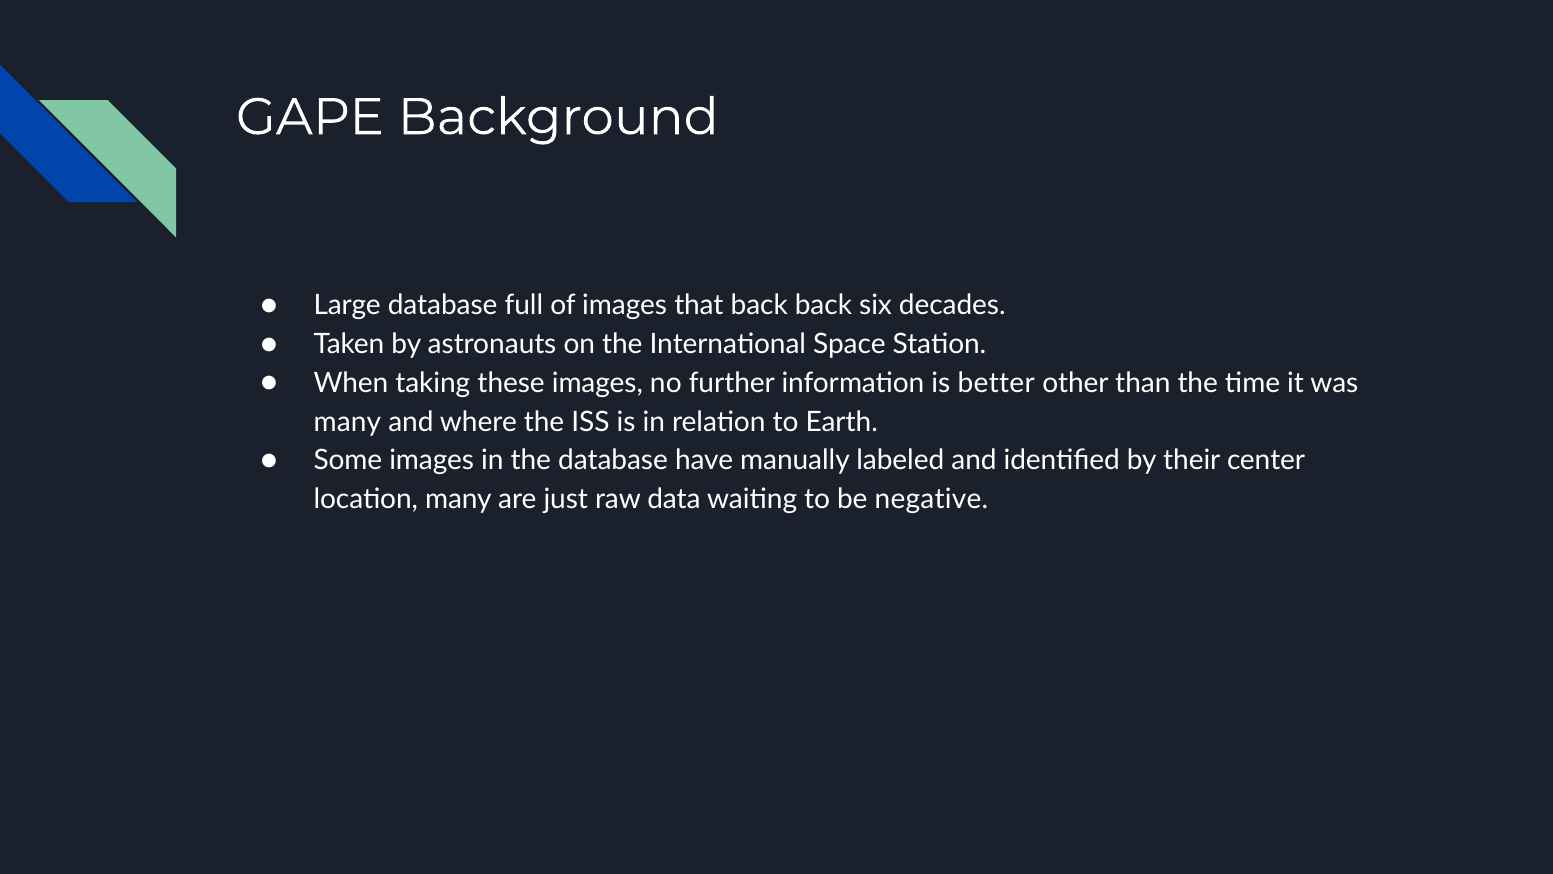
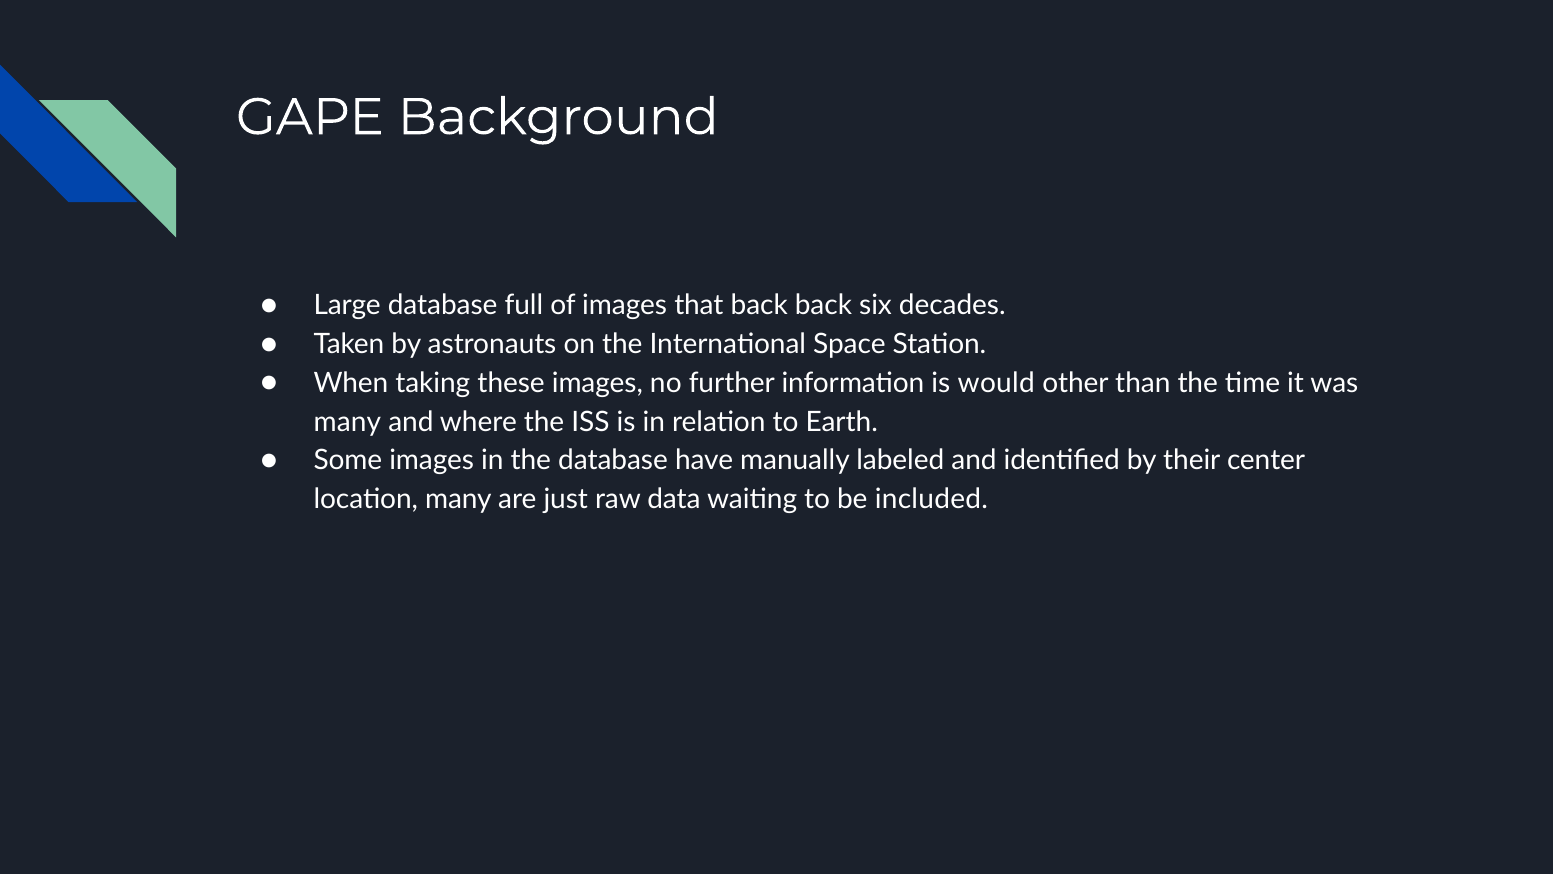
better: better -> would (996, 383)
negative: negative -> included (931, 499)
